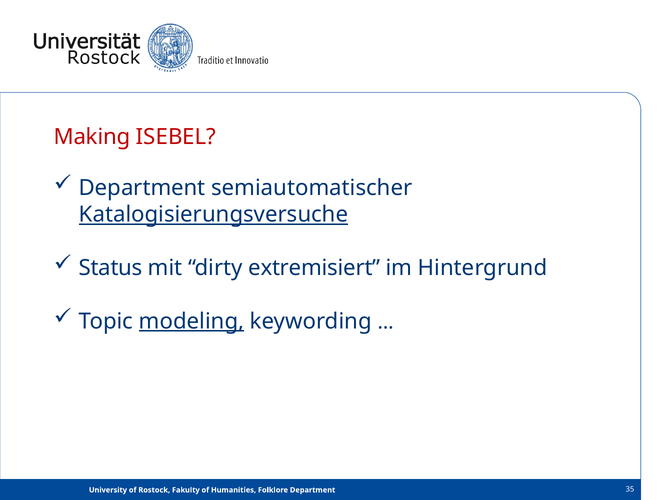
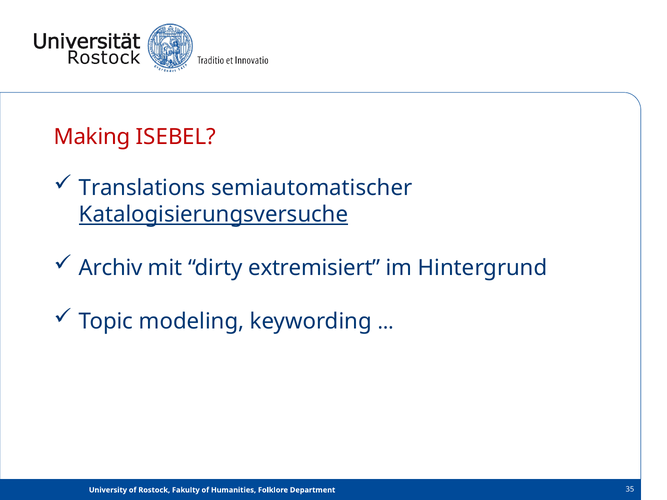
Department: Department -> Translations (142, 188)
Status: Status -> Archiv (111, 268)
modeling underline: present -> none (191, 321)
